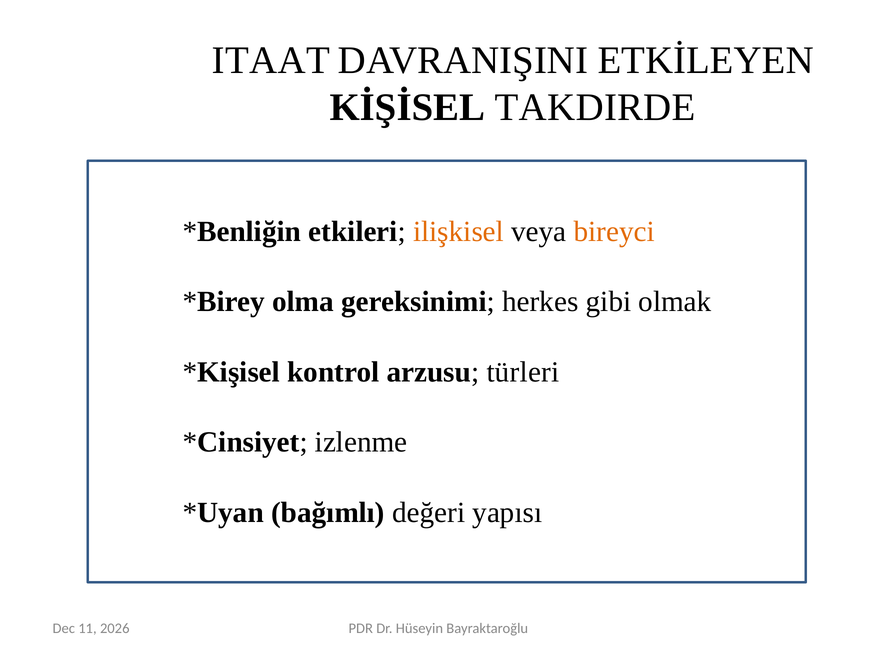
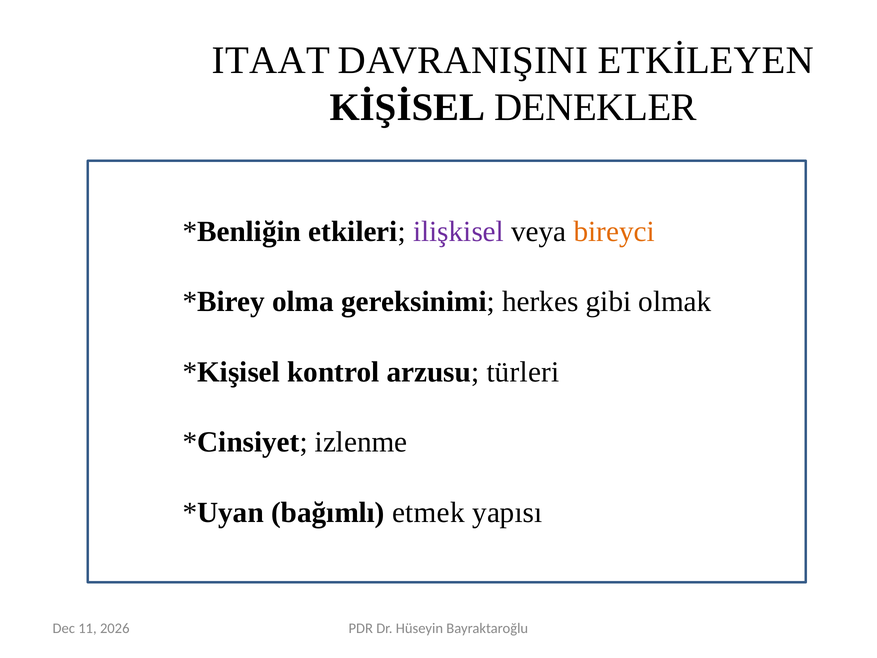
TAKDIRDE: TAKDIRDE -> DENEKLER (596, 107)
ilişkisel colour: orange -> purple (459, 232)
değeri: değeri -> etmek (428, 512)
